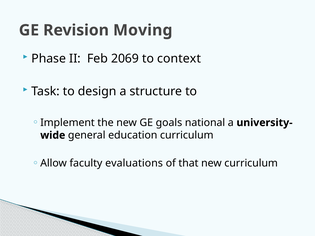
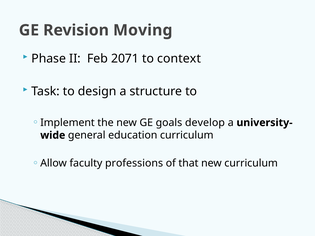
2069: 2069 -> 2071 (125, 59)
national: national -> develop (205, 123)
evaluations: evaluations -> professions (134, 163)
